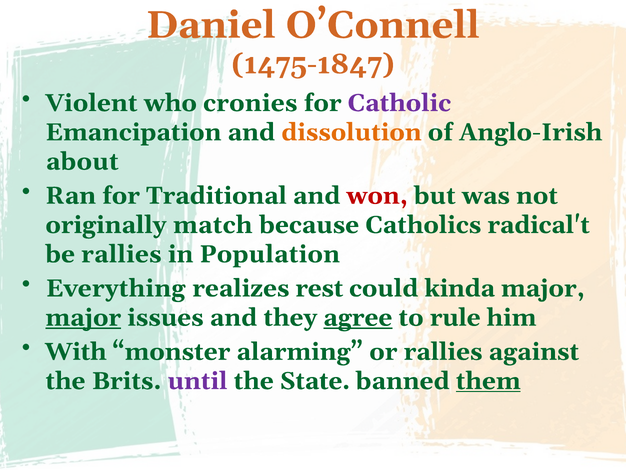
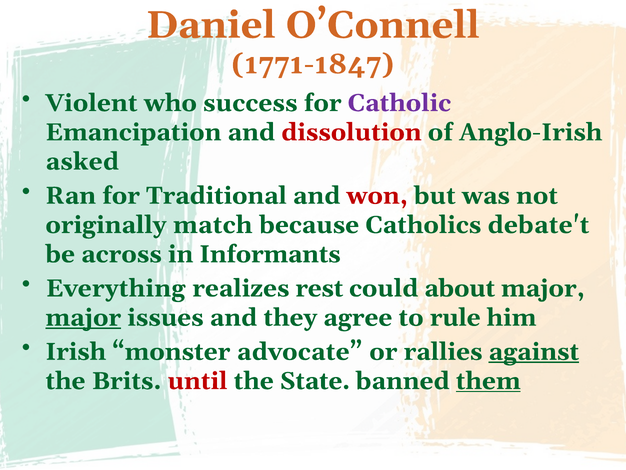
1475-1847: 1475-1847 -> 1771-1847 (313, 64)
cronies: cronies -> success (250, 103)
dissolution colour: orange -> red (351, 132)
about: about -> asked (82, 161)
radical't: radical't -> debate't (538, 225)
be rallies: rallies -> across (121, 254)
Population: Population -> Informants (270, 254)
kinda: kinda -> about (460, 288)
agree underline: present -> none (358, 317)
With: With -> Irish (76, 351)
alarming: alarming -> advocate (300, 351)
against underline: none -> present (534, 351)
until colour: purple -> red (198, 381)
